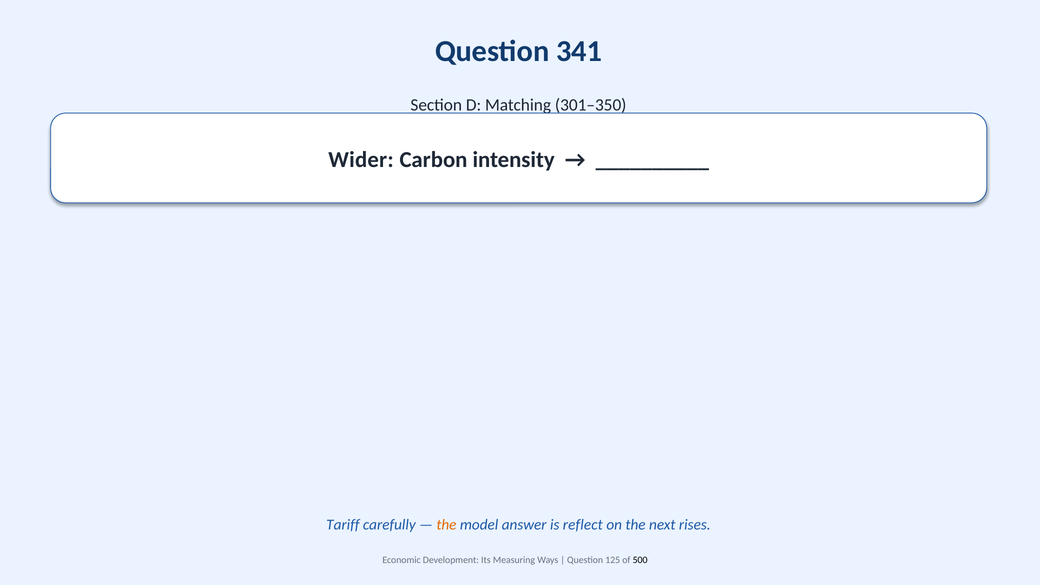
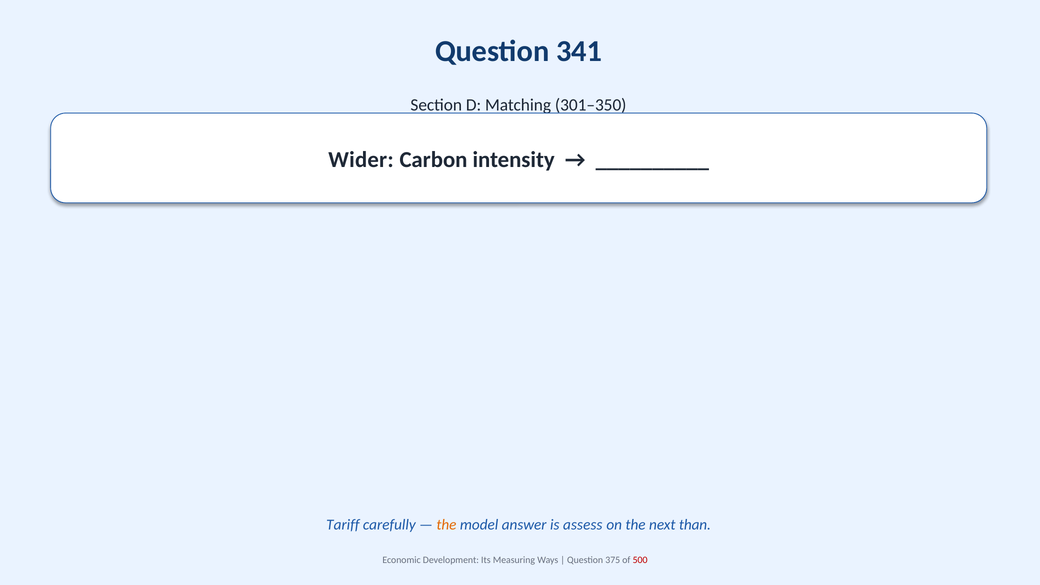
reflect: reflect -> assess (583, 525)
rises: rises -> than (695, 525)
125: 125 -> 375 (613, 560)
500 colour: black -> red (640, 560)
